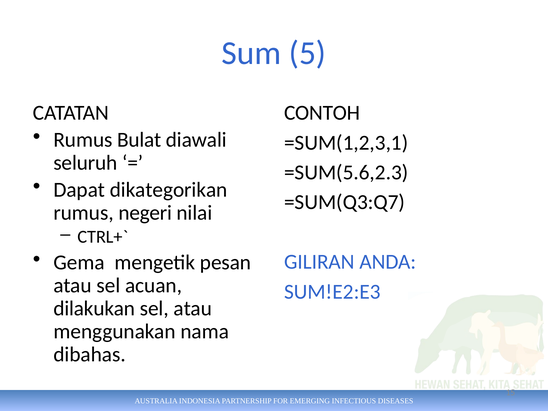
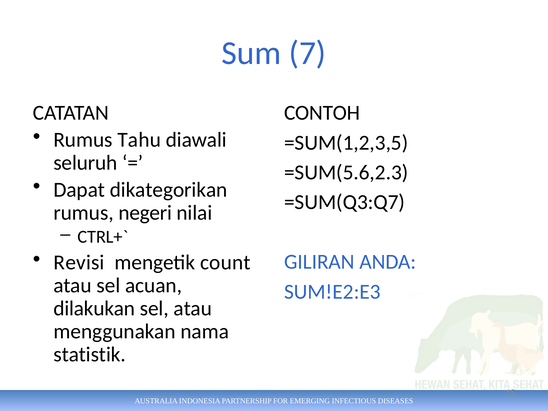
5: 5 -> 7 (307, 53)
Bulat: Bulat -> Tahu (139, 140)
=SUM(1,2,3,1: =SUM(1,2,3,1 -> =SUM(1,2,3,5 (346, 143)
Gema: Gema -> Revisi (79, 263)
pesan: pesan -> count (225, 263)
dibahas: dibahas -> statistik (90, 355)
